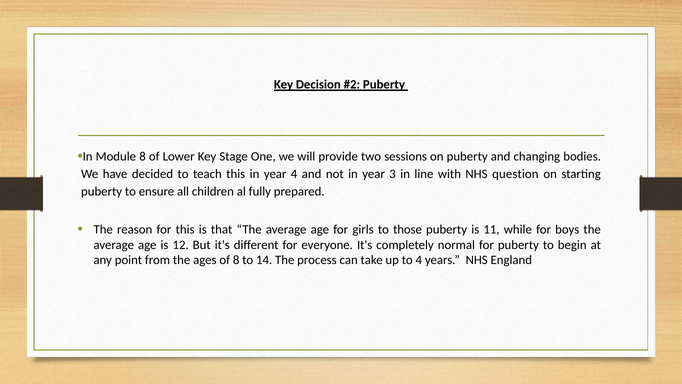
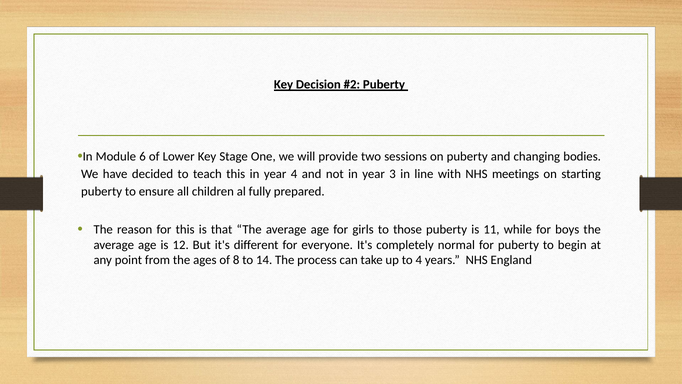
Module 8: 8 -> 6 (143, 156)
question: question -> meetings (516, 174)
